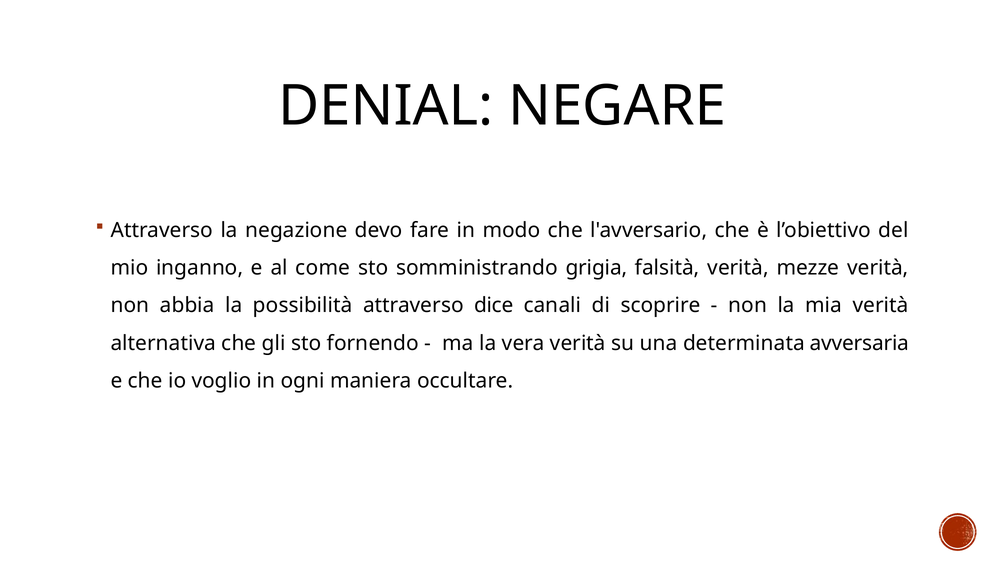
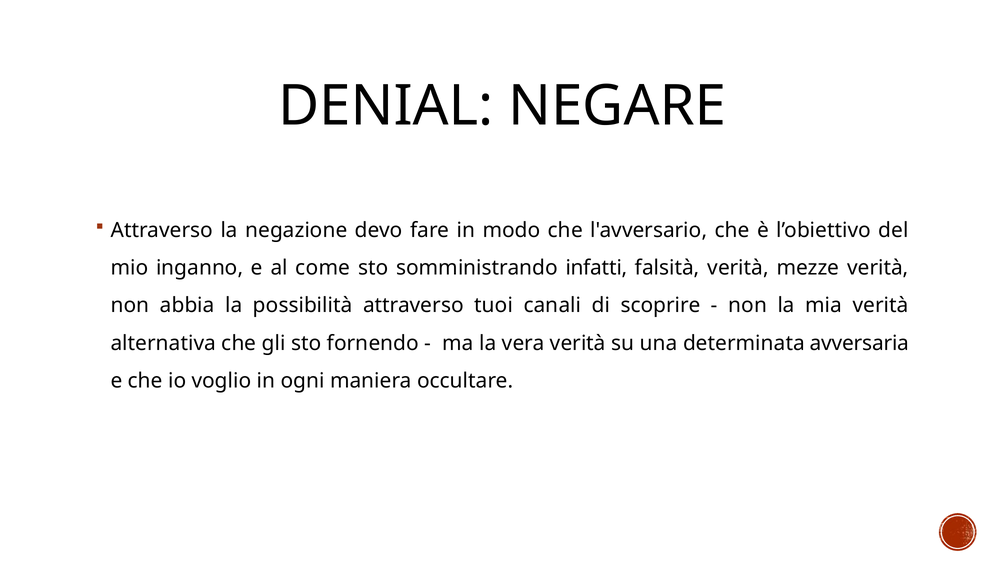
grigia: grigia -> infatti (597, 268)
dice: dice -> tuoi (494, 305)
